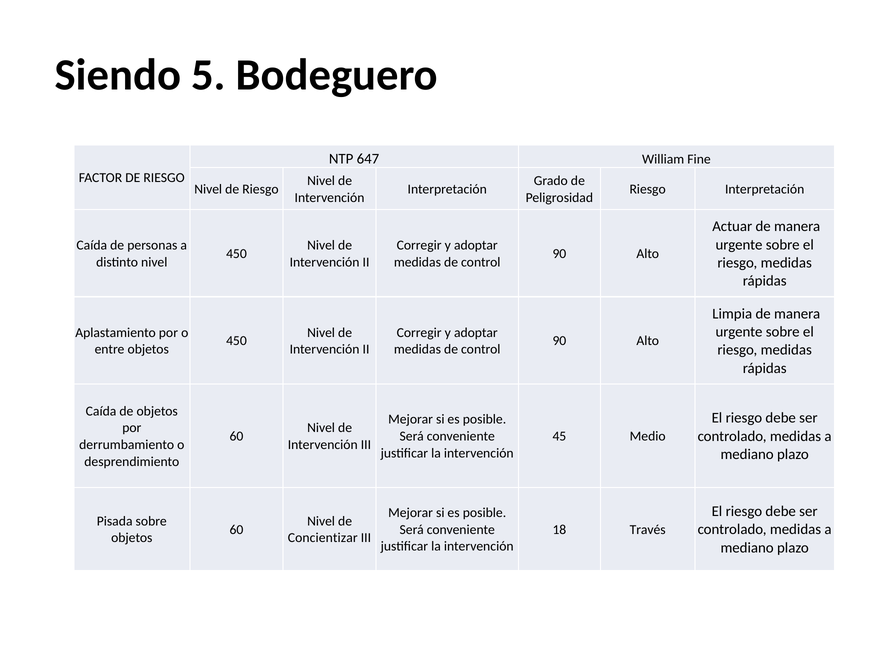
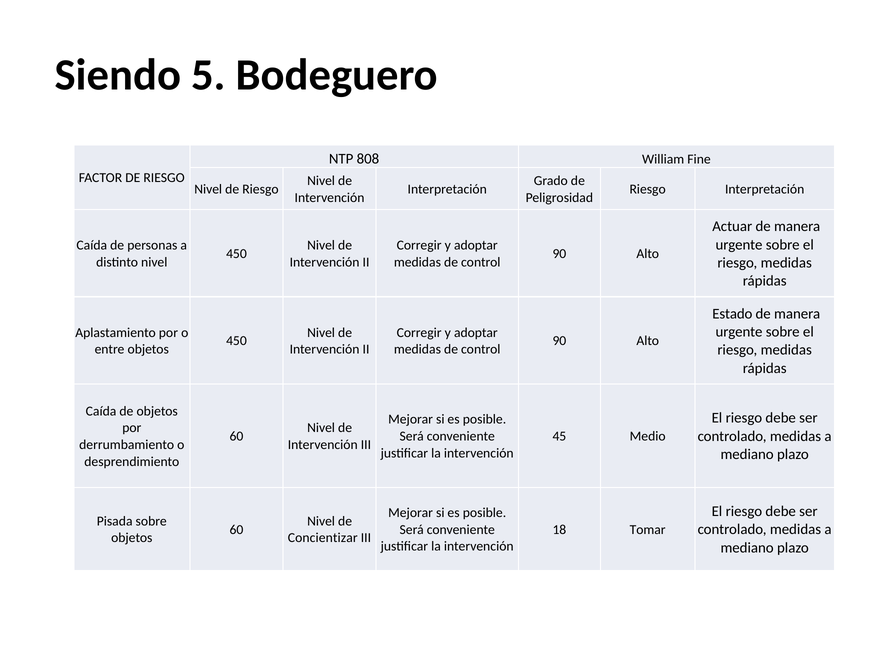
647: 647 -> 808 (368, 159)
Limpia: Limpia -> Estado (732, 314)
Través: Través -> Tomar (648, 529)
